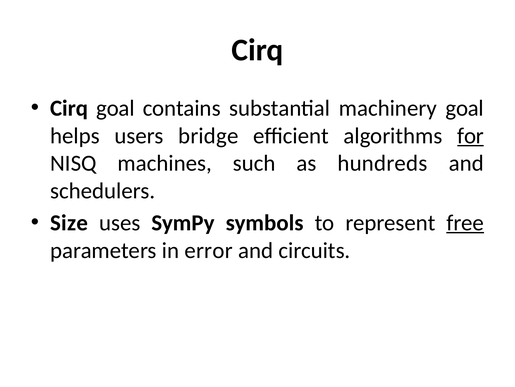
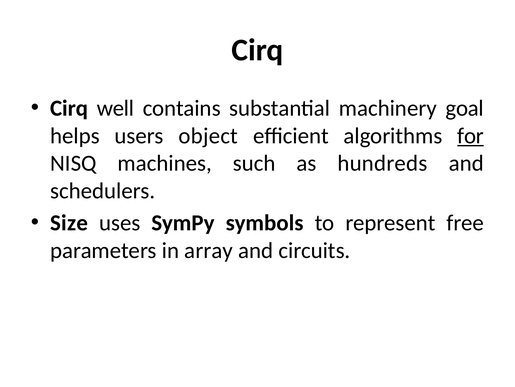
Cirq goal: goal -> well (115, 108)
bridge: bridge -> object (208, 136)
free underline: present -> none (465, 223)
error: error -> array (209, 250)
